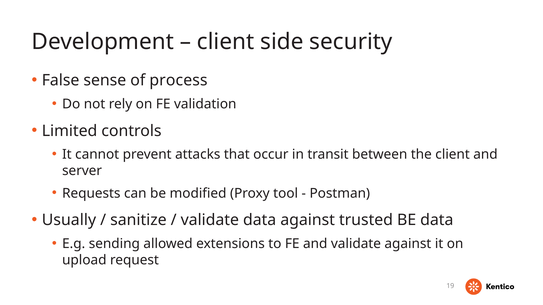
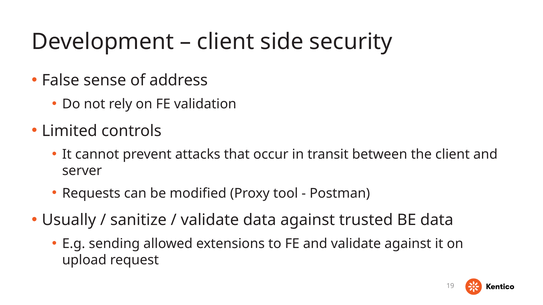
process: process -> address (179, 80)
